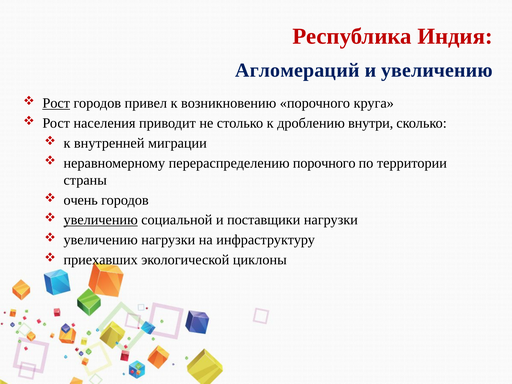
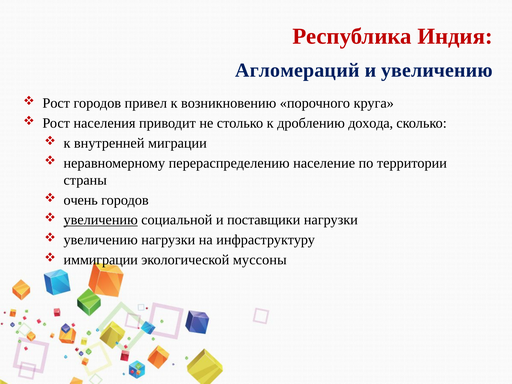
Рост underline: present -> none (56, 103)
внутри: внутри -> дохода (371, 123)
перераспределению порочного: порочного -> население (324, 163)
приехавших: приехавших -> иммиграции (101, 260)
циклоны: циклоны -> муссоны (260, 260)
